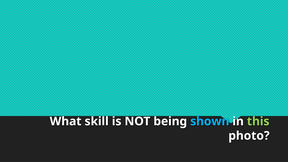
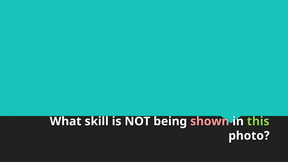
shown colour: light blue -> pink (210, 121)
